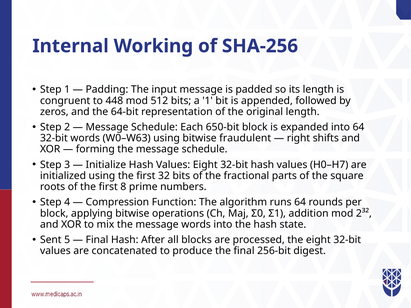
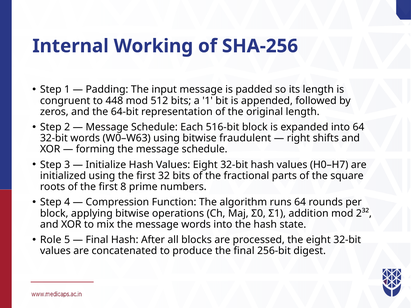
650-bit: 650-bit -> 516-bit (223, 127)
Sent: Sent -> Role (51, 240)
